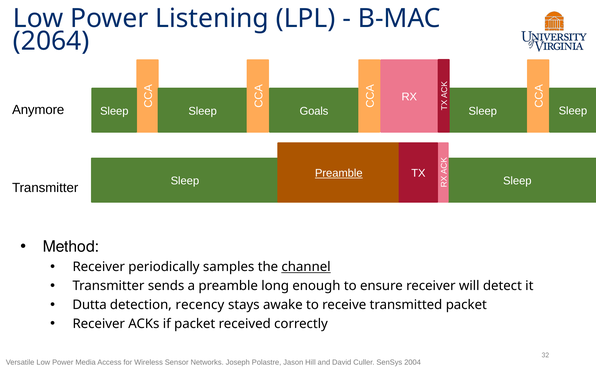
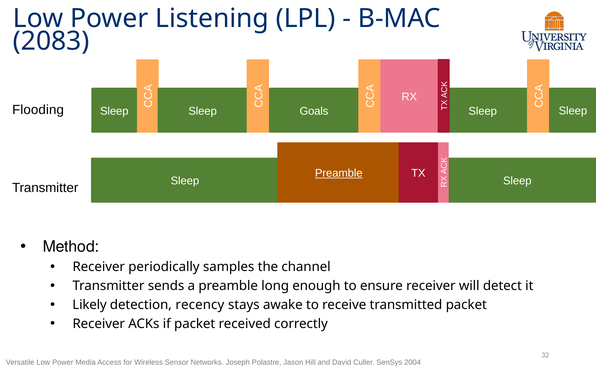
2064: 2064 -> 2083 (51, 41)
Anymore: Anymore -> Flooding (38, 110)
channel underline: present -> none (306, 267)
Dutta: Dutta -> Likely (90, 305)
